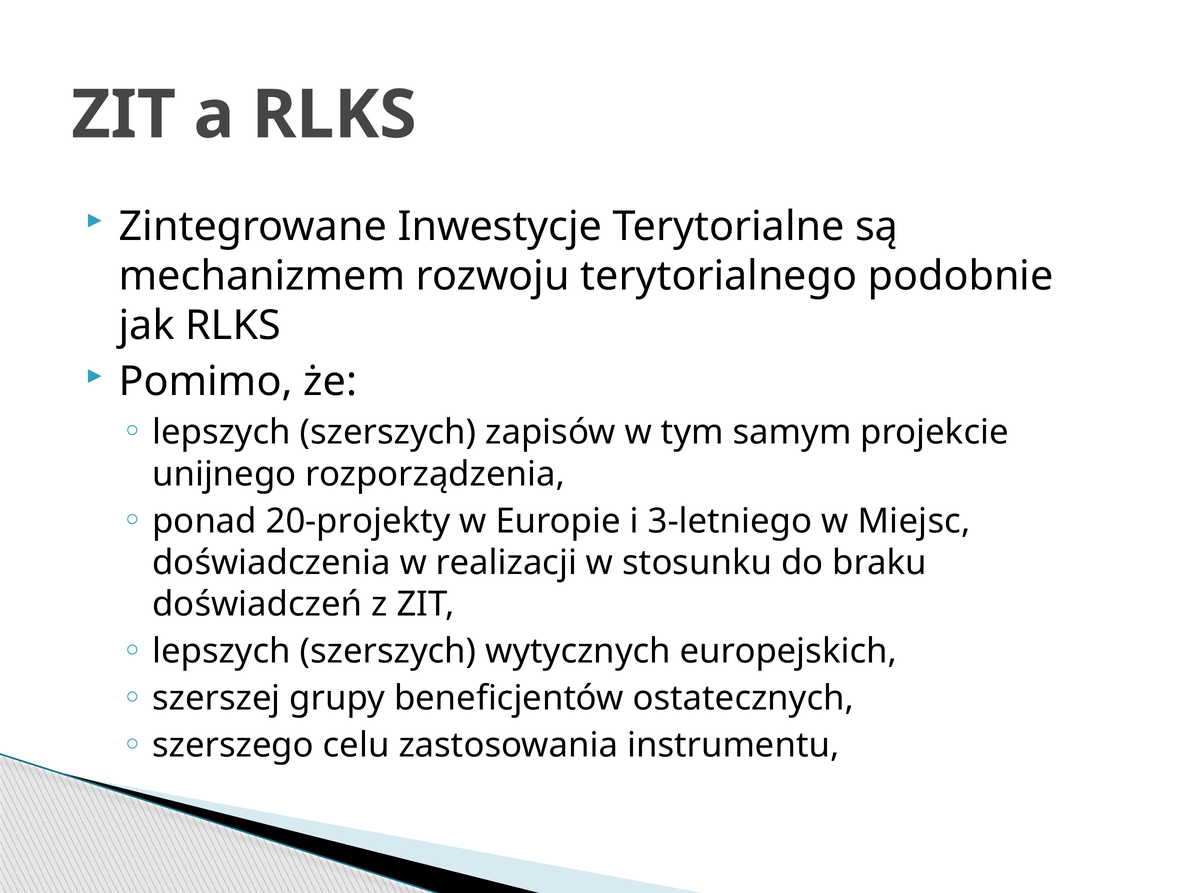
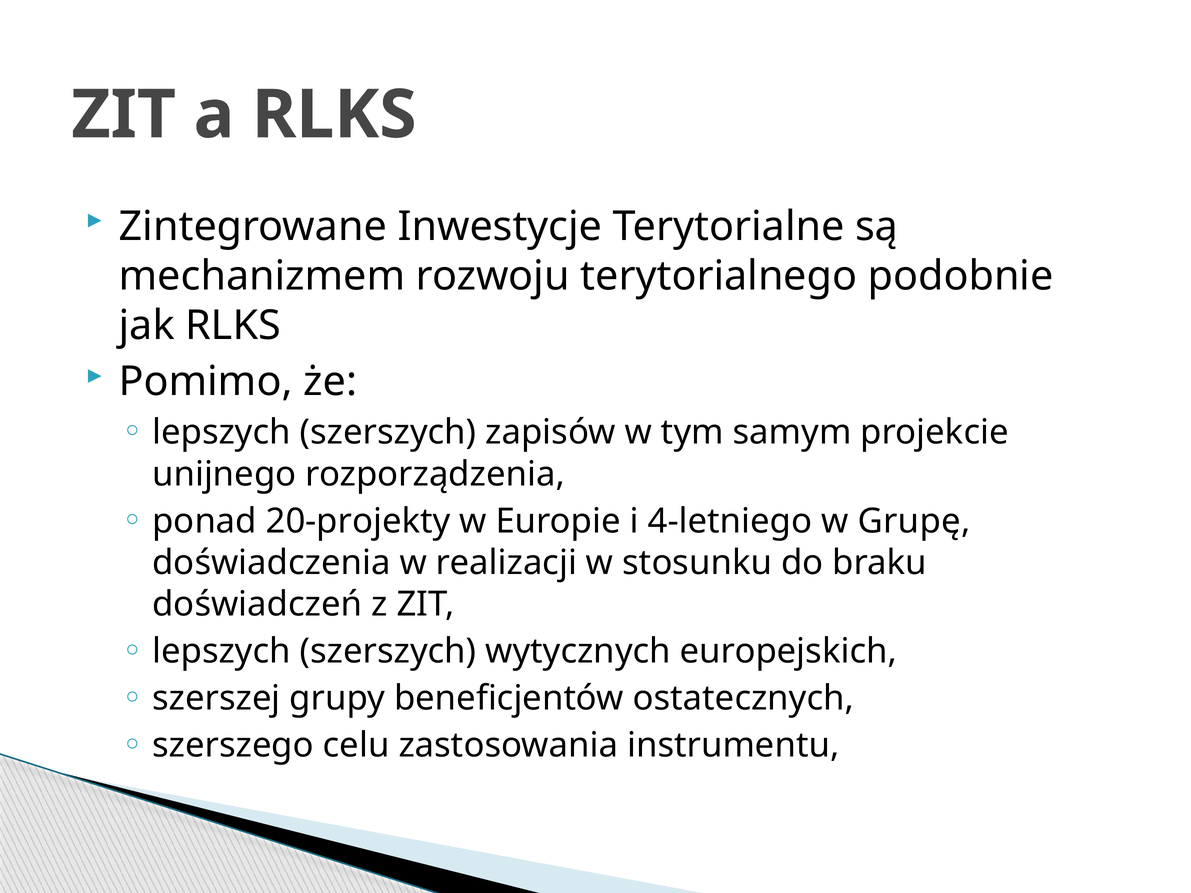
3-letniego: 3-letniego -> 4-letniego (730, 521)
Miejsc: Miejsc -> Grupę (914, 521)
